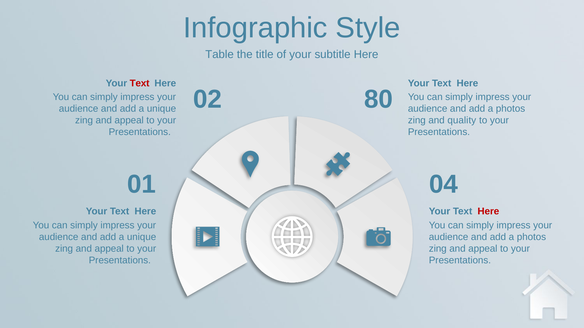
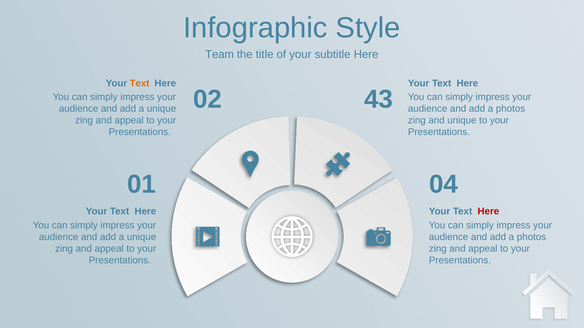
Table: Table -> Team (220, 55)
Text colour: red -> orange (140, 83)
80: 80 -> 43 (379, 99)
and quality: quality -> unique (462, 121)
